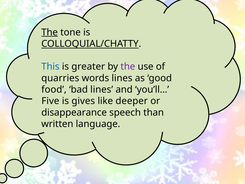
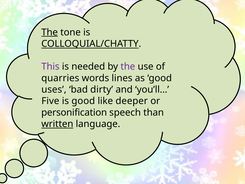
This colour: blue -> purple (50, 67)
greater: greater -> needed (88, 67)
food: food -> uses (54, 89)
bad lines: lines -> dirty (102, 89)
is gives: gives -> good (83, 101)
disappearance: disappearance -> personification (74, 112)
written underline: none -> present (57, 124)
